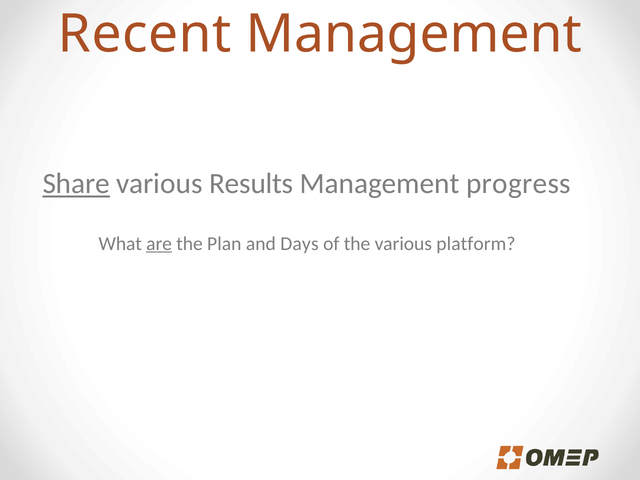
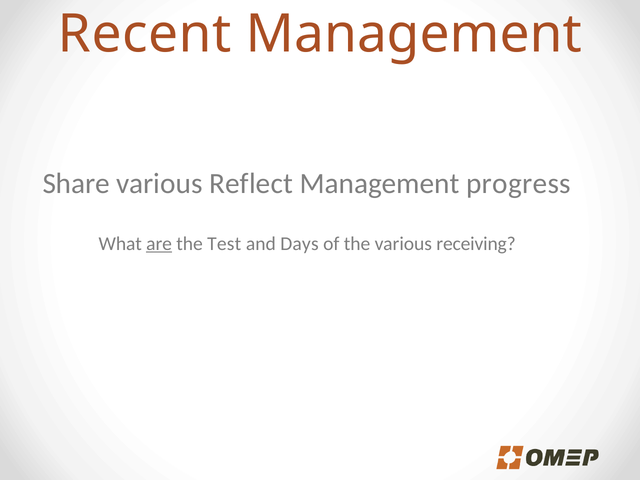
Share underline: present -> none (76, 184)
Results: Results -> Reflect (251, 184)
Plan: Plan -> Test (224, 244)
platform: platform -> receiving (476, 244)
